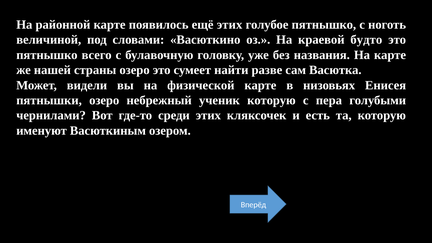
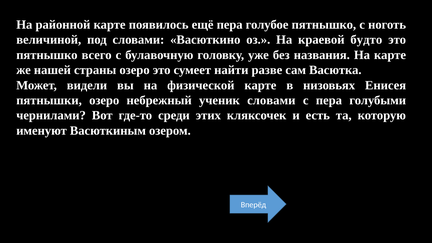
ещё этих: этих -> пера (230, 25)
ученик которую: которую -> словами (271, 100)
